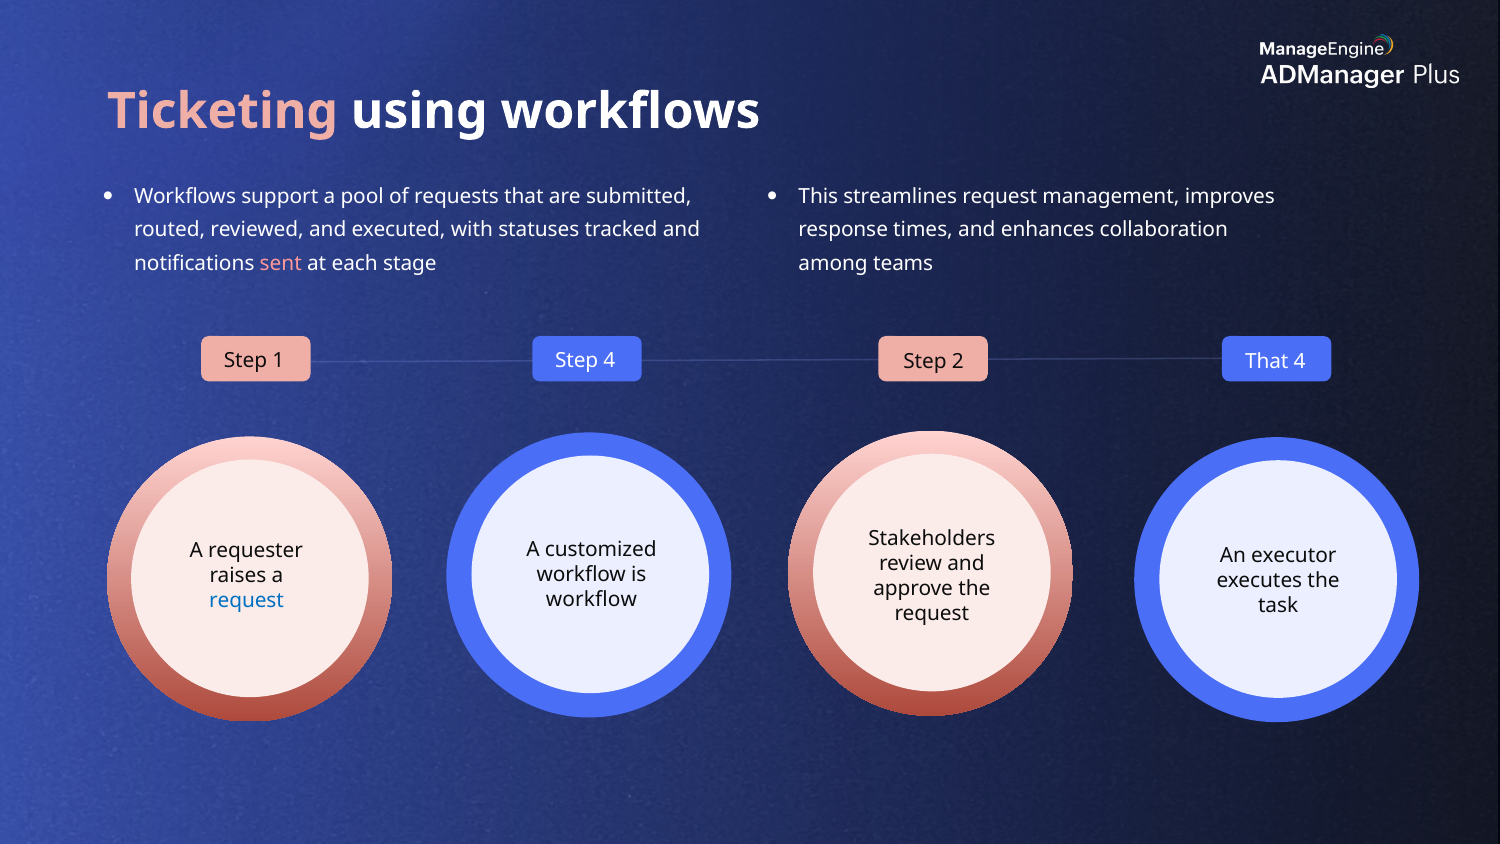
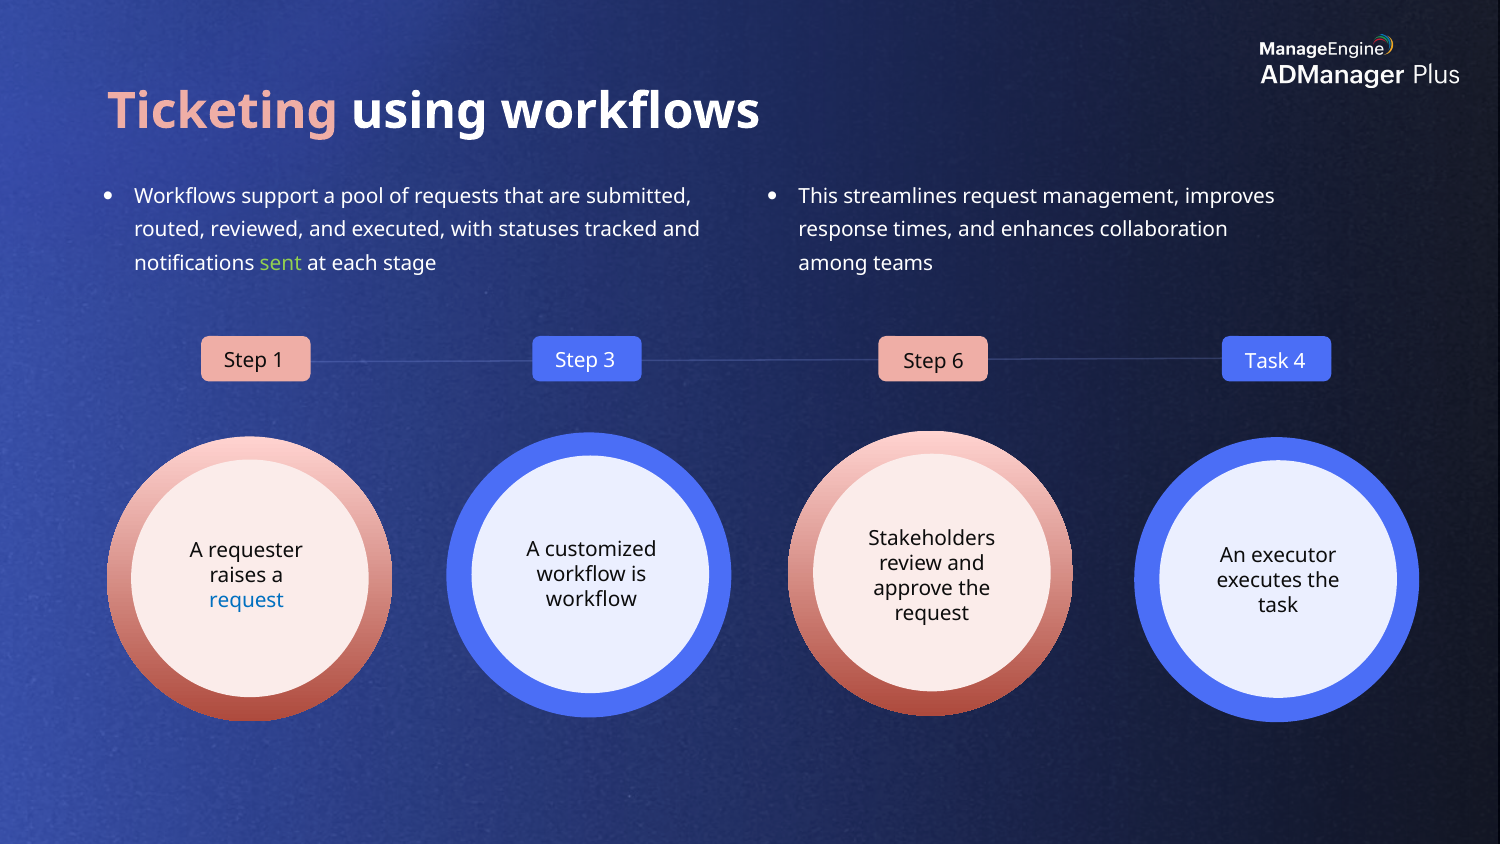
sent colour: pink -> light green (281, 264)
Step 4: 4 -> 3 (609, 361)
2: 2 -> 6 (958, 362)
That: That -> Task (1267, 362)
